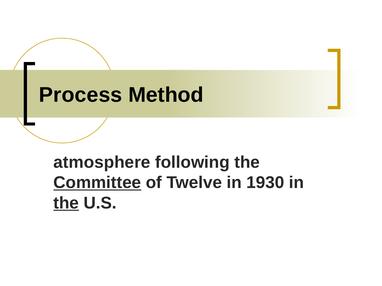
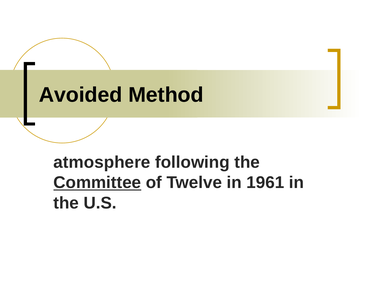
Process: Process -> Avoided (81, 95)
1930: 1930 -> 1961 (265, 183)
the underline: present -> none (66, 203)
